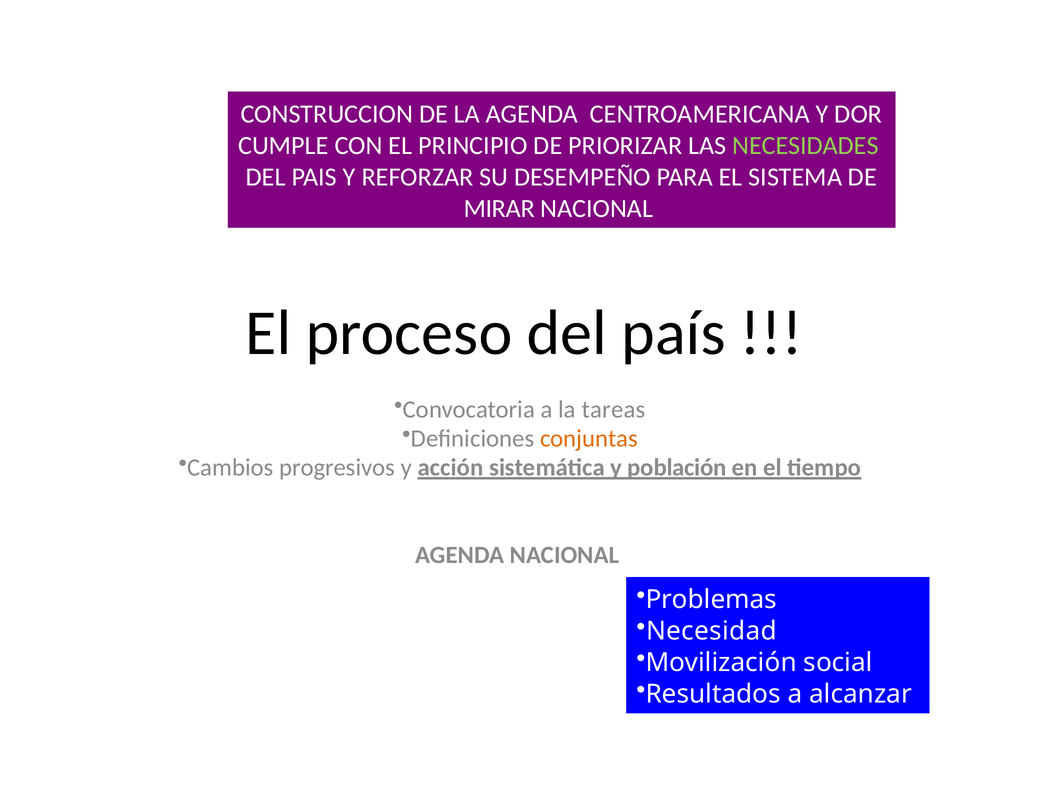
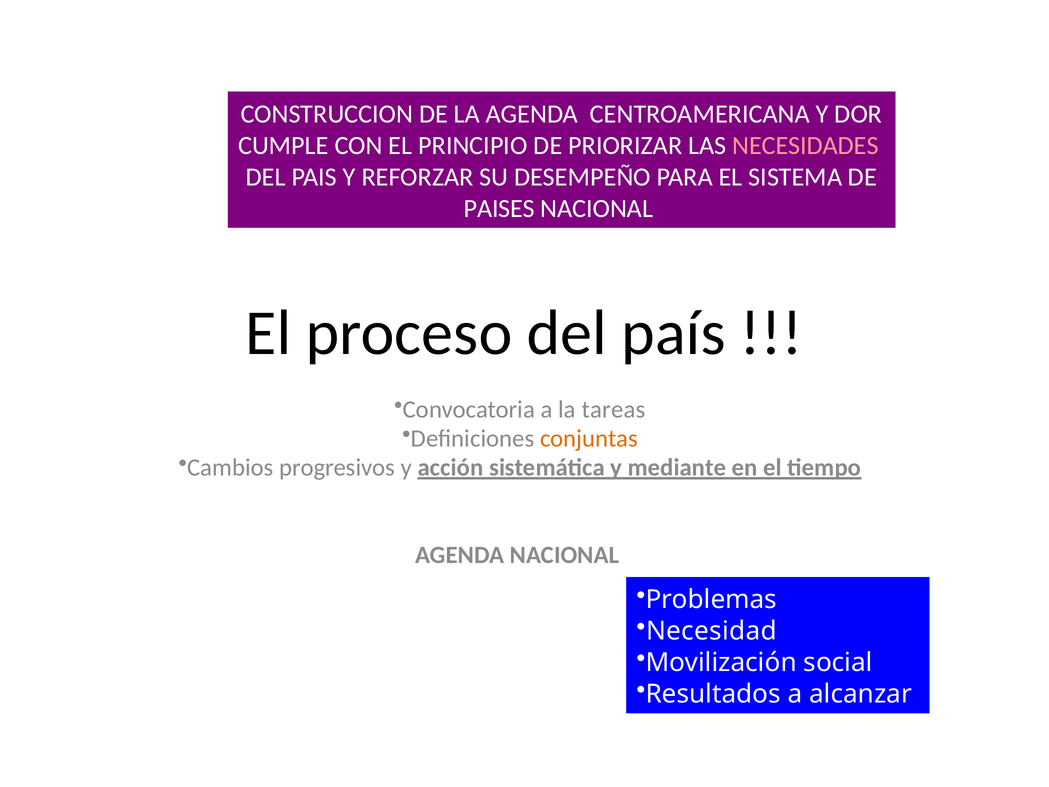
NECESIDADES colour: light green -> pink (805, 146)
MIRAR: MIRAR -> PAISES (499, 209)
población: población -> mediante (677, 468)
